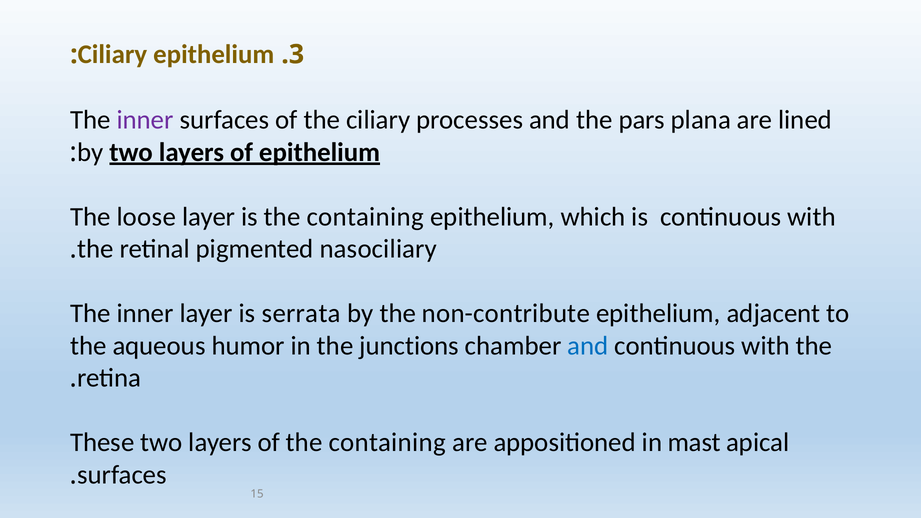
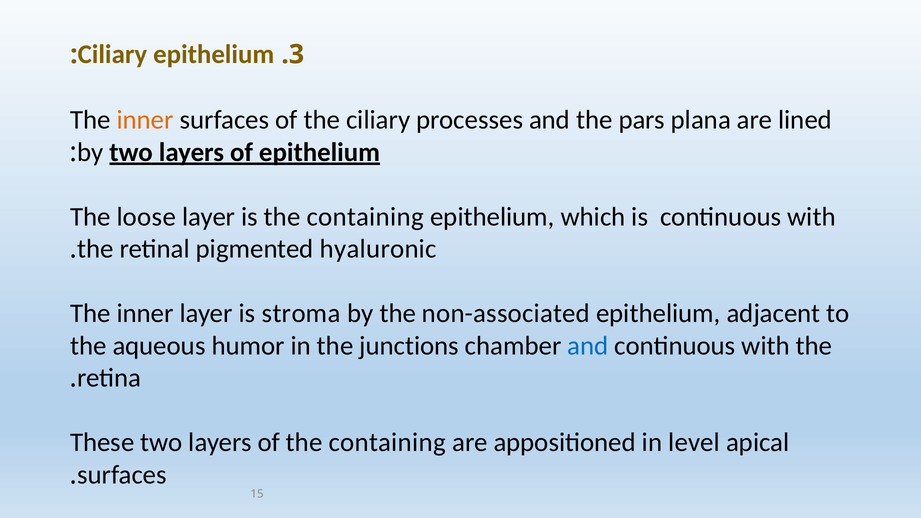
inner colour: purple -> orange (145, 120)
nasociliary: nasociliary -> hyaluronic (378, 249)
serrata: serrata -> stroma (301, 313)
non-contribute: non-contribute -> non-associated (506, 313)
mast: mast -> level (694, 443)
